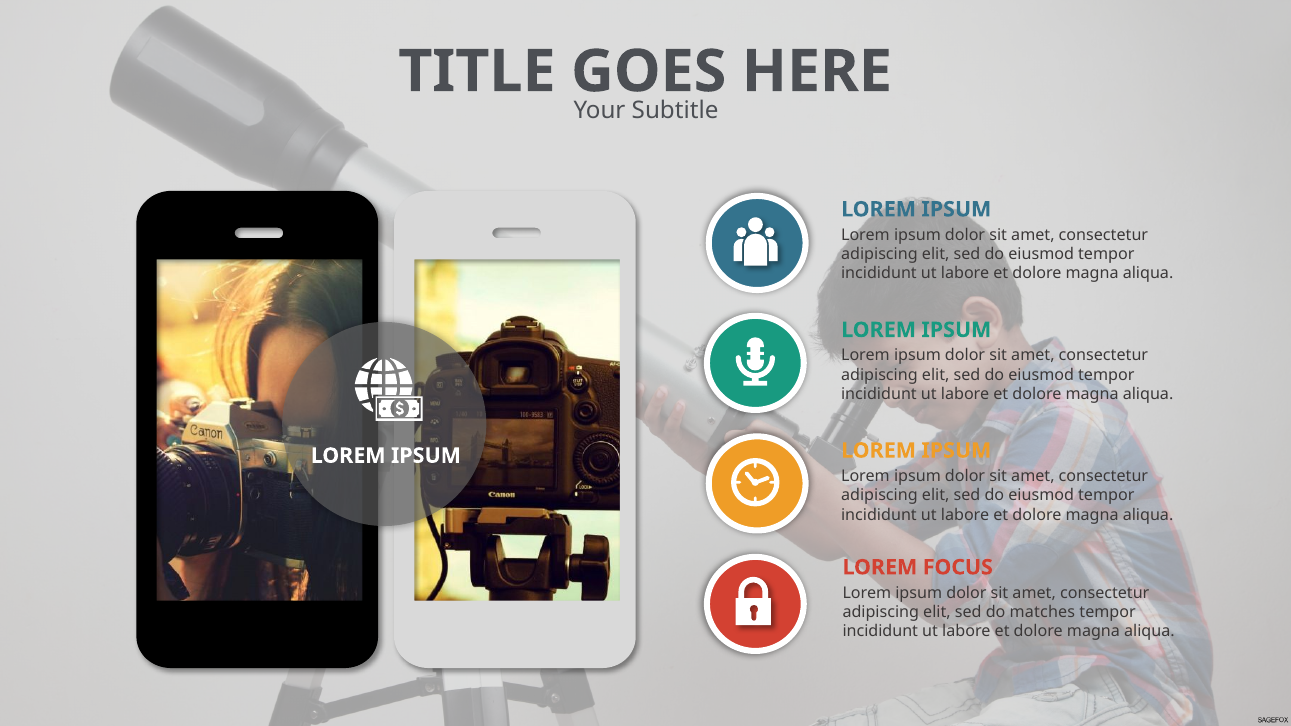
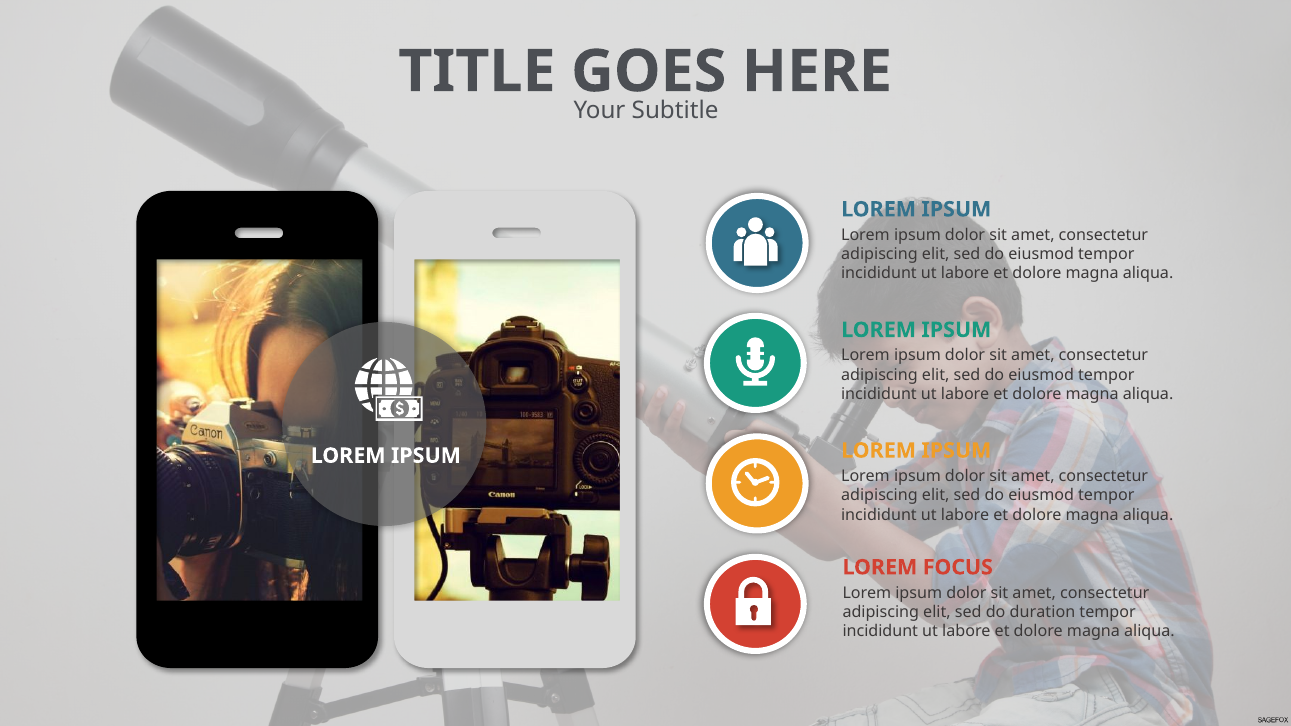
matches: matches -> duration (1043, 612)
